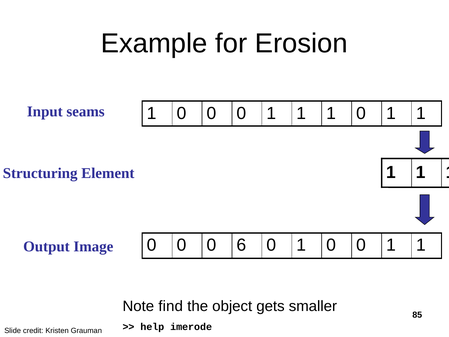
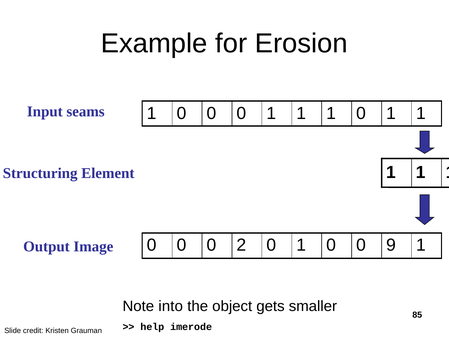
6: 6 -> 2 (241, 245)
1 0 0 1: 1 -> 9 (391, 245)
find: find -> into (171, 306)
